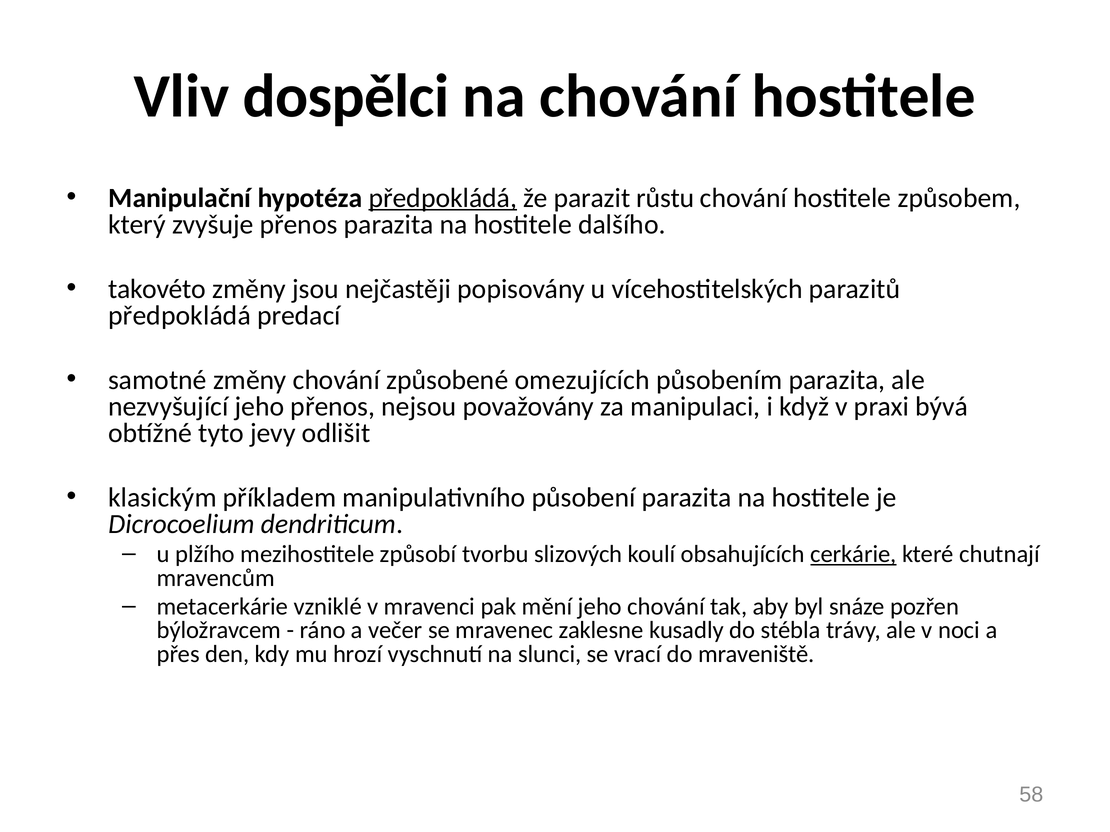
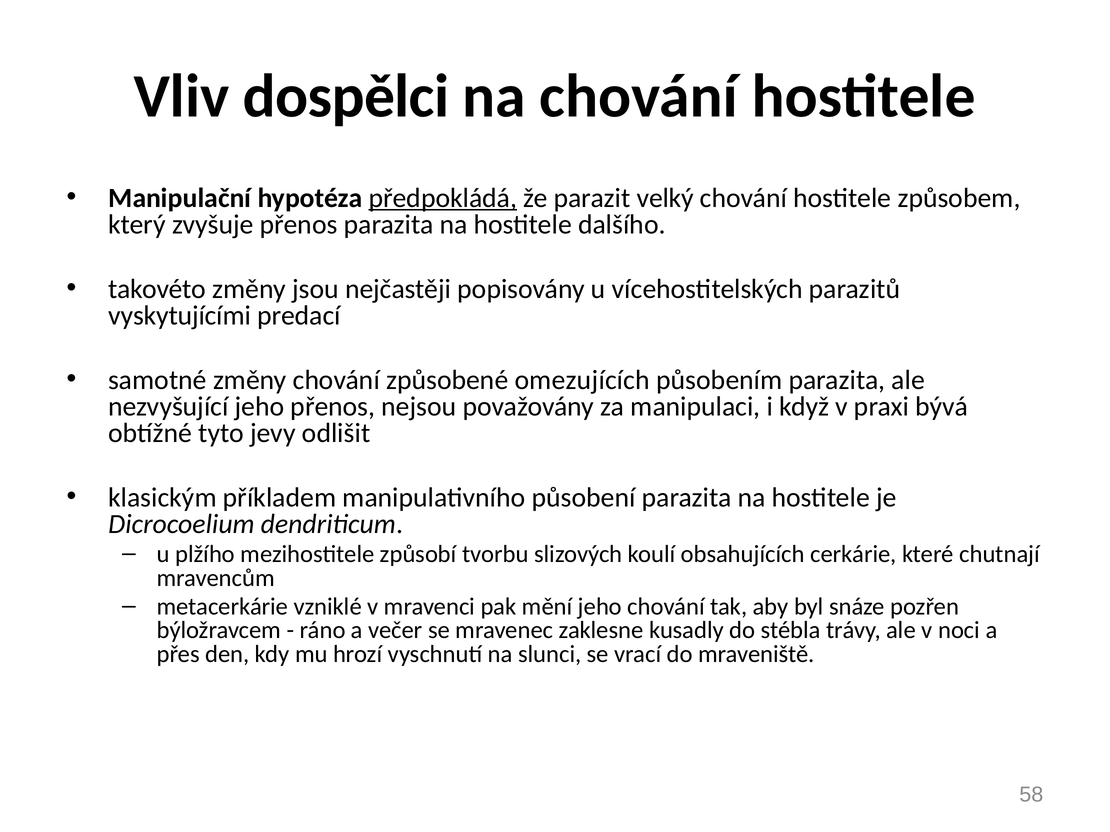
růstu: růstu -> velký (665, 198)
předpokládá: předpokládá -> vyskytujícími (180, 316)
cerkárie underline: present -> none (853, 555)
